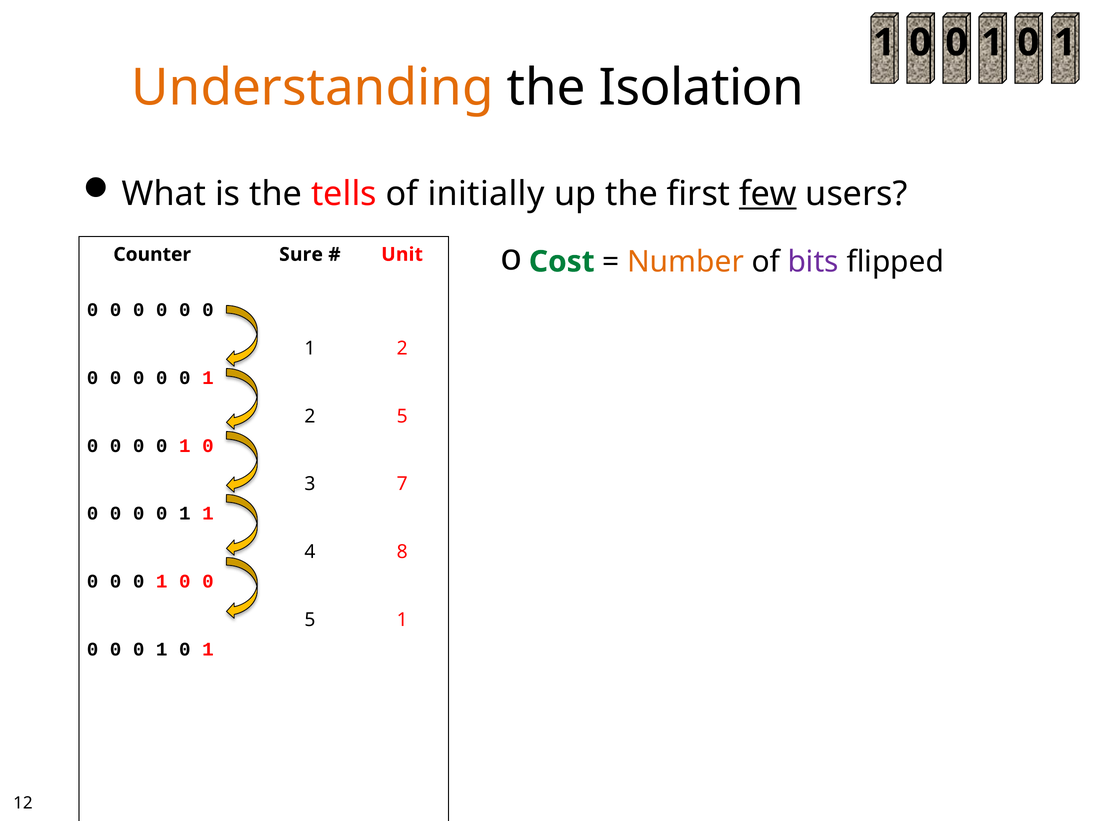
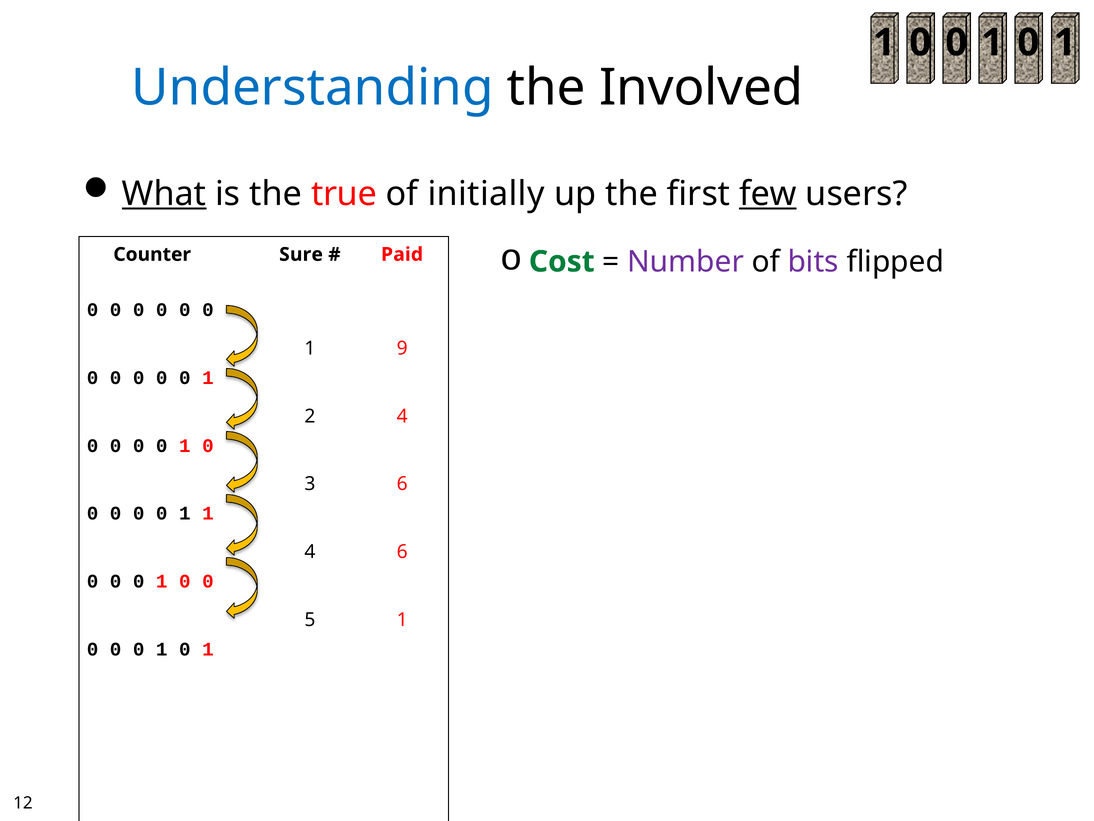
Understanding colour: orange -> blue (312, 88)
Isolation: Isolation -> Involved (701, 88)
What underline: none -> present (164, 194)
tells: tells -> true (344, 194)
Number colour: orange -> purple (686, 262)
Unit: Unit -> Paid (402, 254)
2: 2 -> 9 (402, 348)
2 5: 5 -> 4 (402, 416)
3 7: 7 -> 6 (402, 484)
4 8: 8 -> 6 (402, 552)
